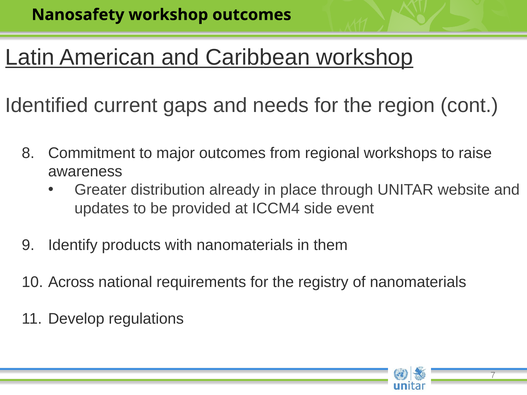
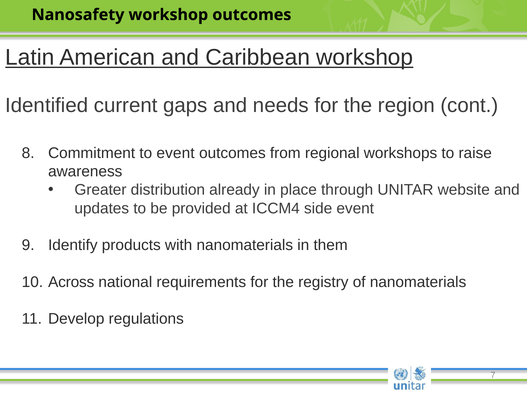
to major: major -> event (176, 153)
